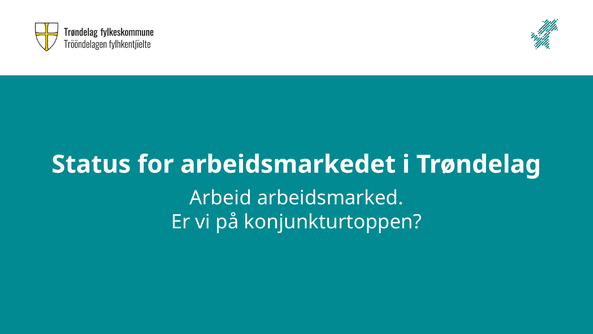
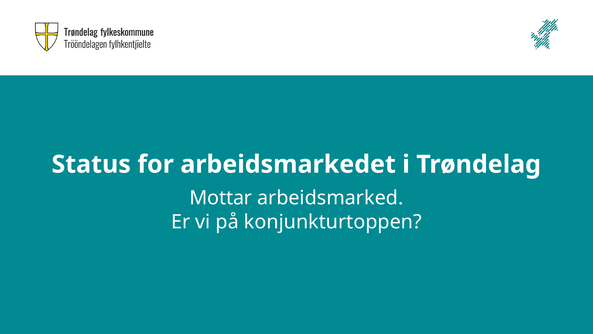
Arbeid: Arbeid -> Mottar (221, 198)
